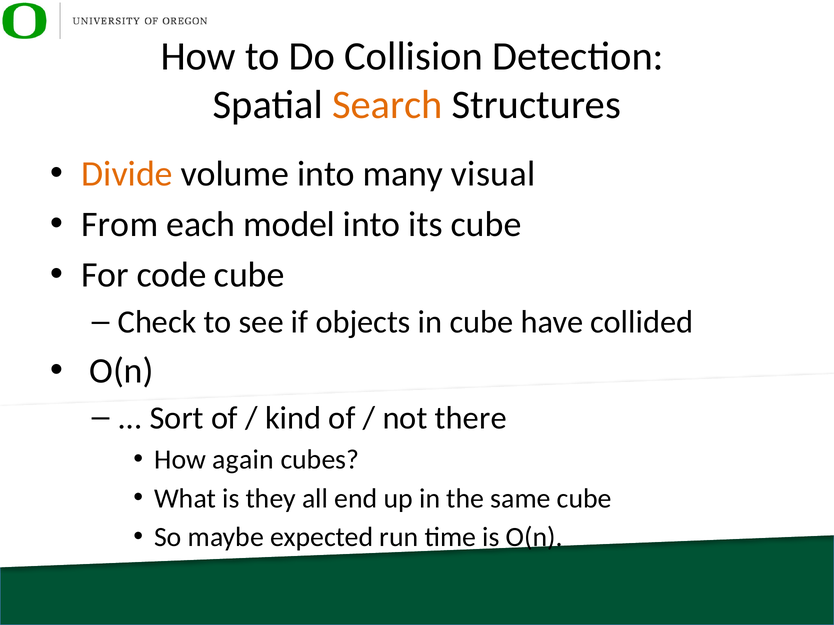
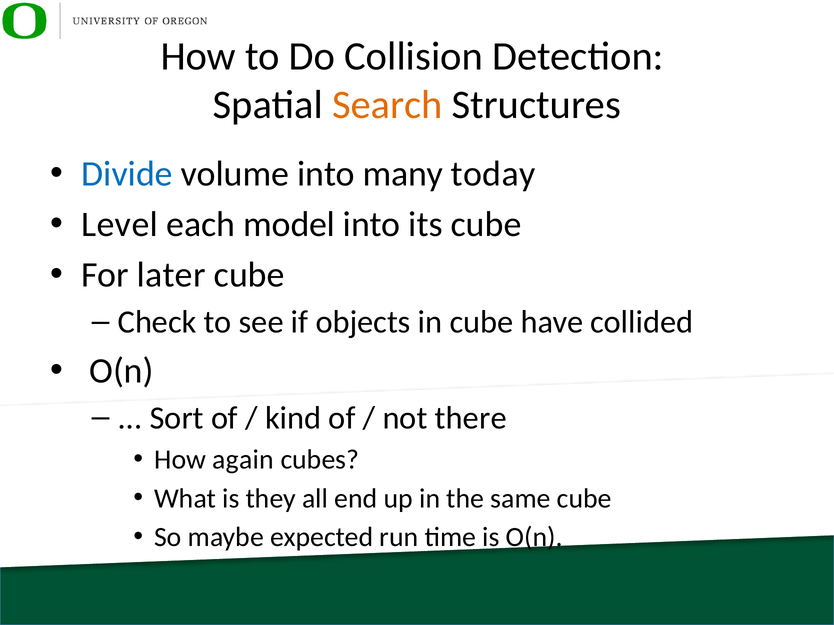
Divide colour: orange -> blue (127, 174)
visual: visual -> today (493, 174)
From: From -> Level (120, 225)
code: code -> later (171, 275)
